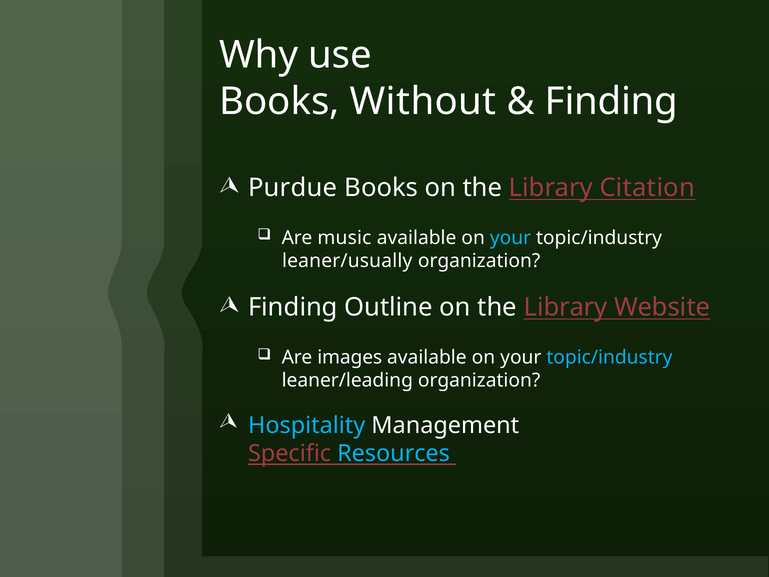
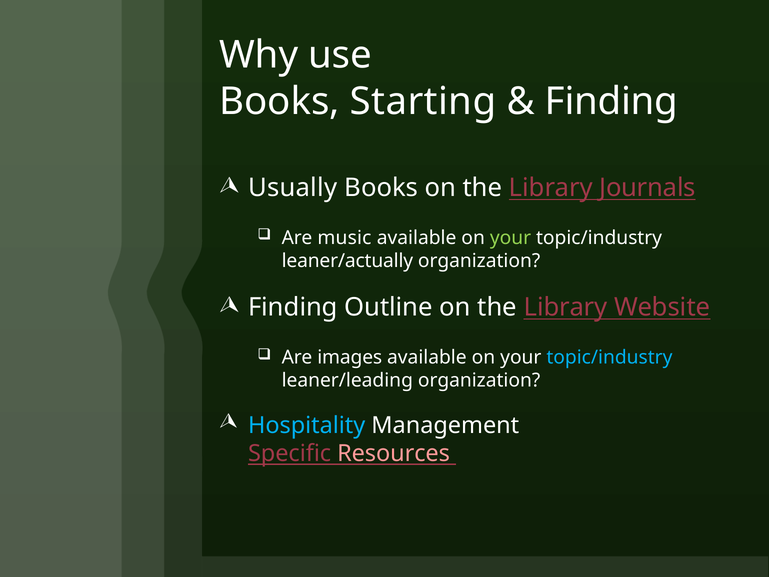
Without: Without -> Starting (423, 101)
Purdue: Purdue -> Usually (293, 188)
Citation: Citation -> Journals (648, 188)
your colour: light blue -> light green (510, 238)
leaner/usually: leaner/usually -> leaner/actually (347, 261)
Resources colour: light blue -> pink (394, 453)
